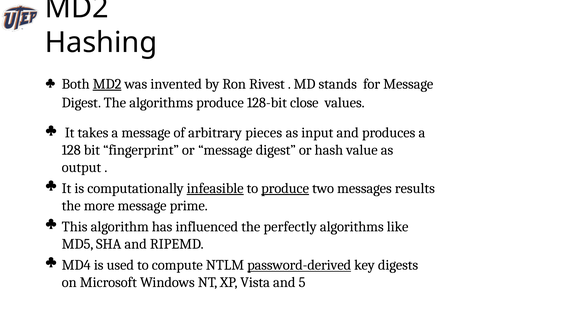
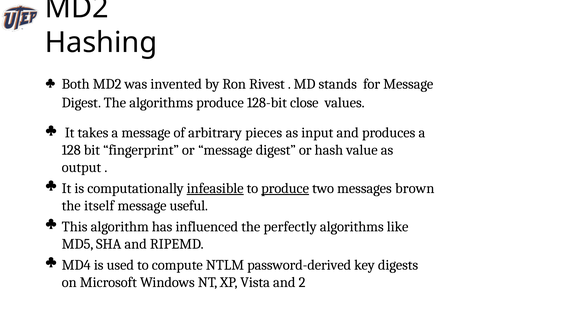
MD2 underline: present -> none (107, 84)
results: results -> brown (415, 188)
more: more -> itself (99, 205)
prime: prime -> useful (189, 205)
password-derived underline: present -> none (299, 265)
5: 5 -> 2 (302, 282)
